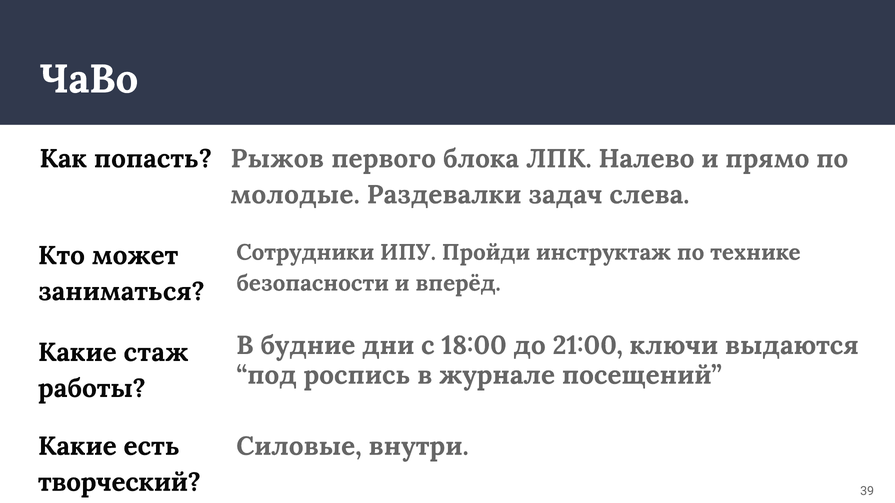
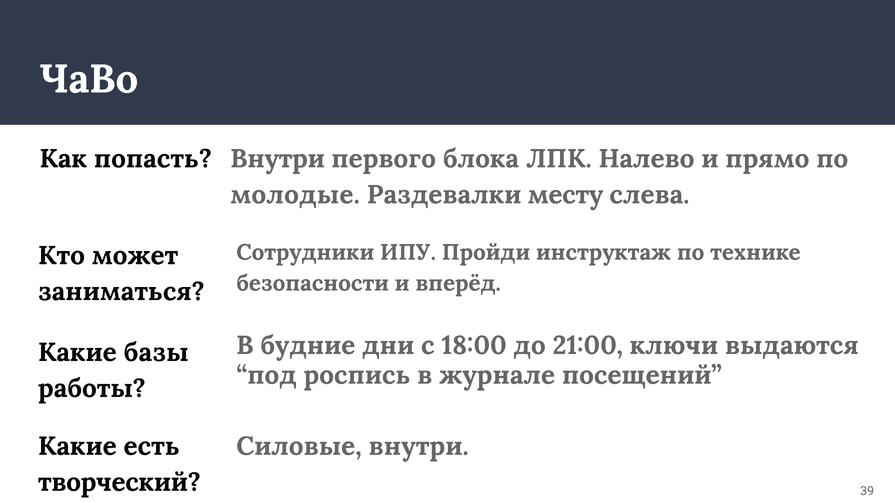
попасть Рыжов: Рыжов -> Внутри (278, 159)
задач: задач -> месту (565, 195)
стаж: стаж -> базы (156, 353)
